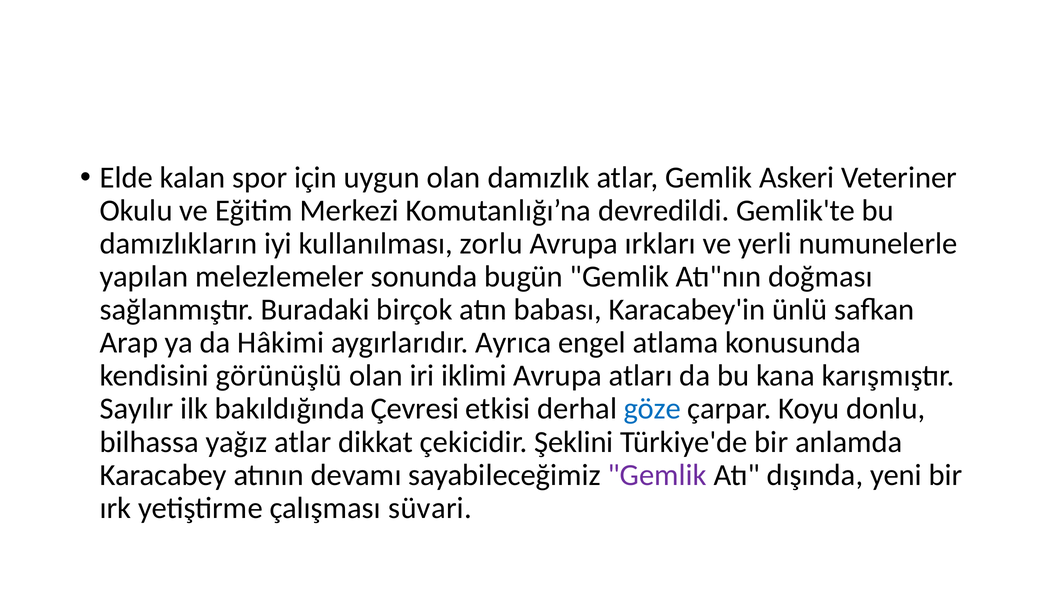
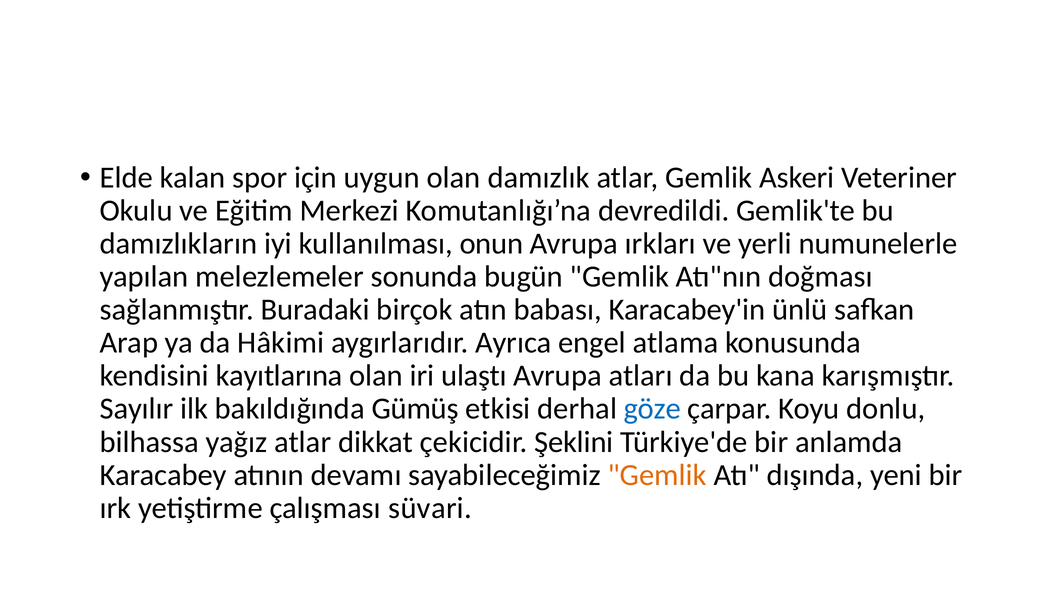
zorlu: zorlu -> onun (491, 244)
görünüşlü: görünüşlü -> kayıtlarına (279, 376)
iklimi: iklimi -> ulaştı (474, 376)
Çevresi: Çevresi -> Gümüş (415, 409)
Gemlik colour: purple -> orange (657, 475)
